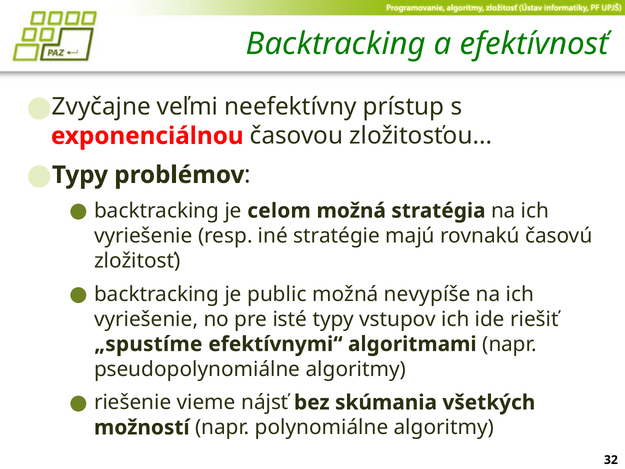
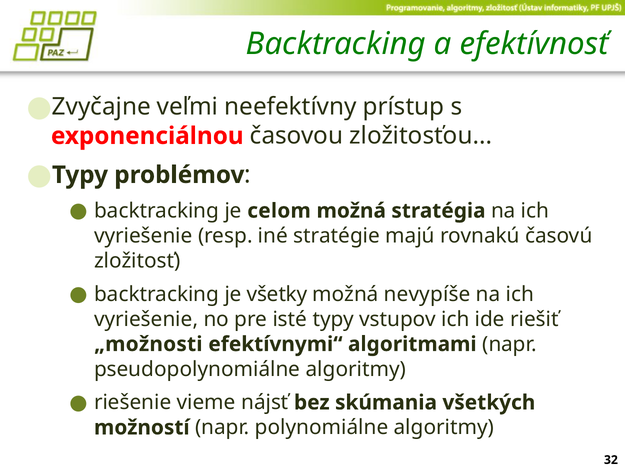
public: public -> všetky (277, 294)
„spustíme: „spustíme -> „možnosti (148, 344)
